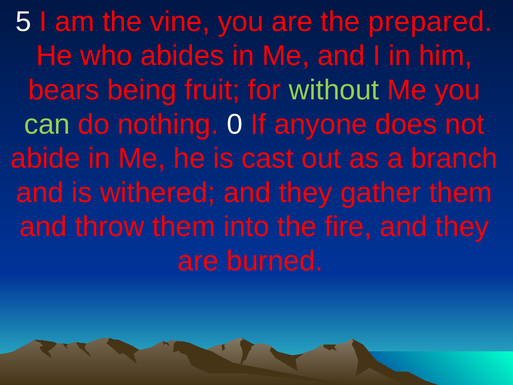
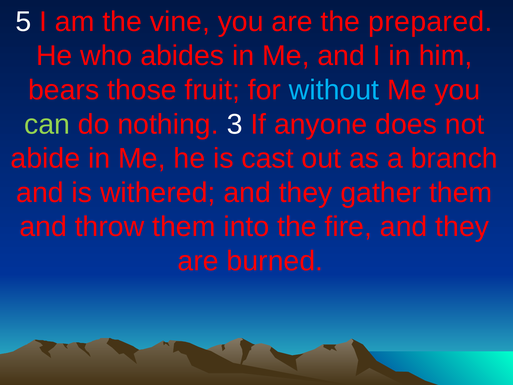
being: being -> those (142, 90)
without colour: light green -> light blue (334, 90)
0: 0 -> 3 (235, 124)
